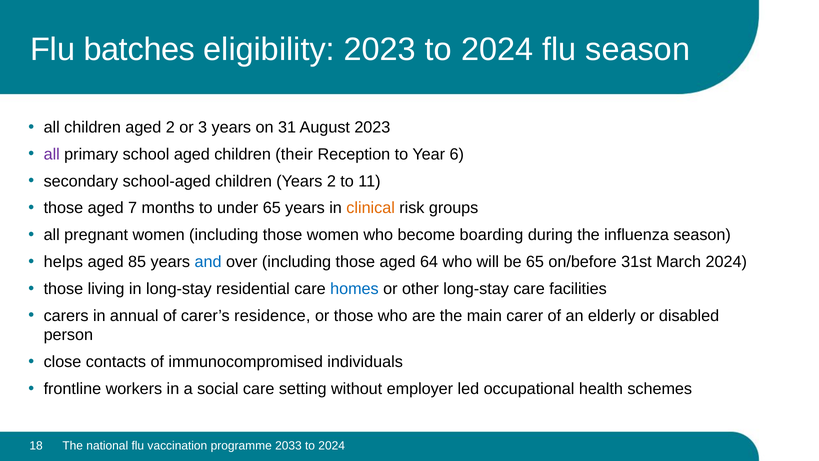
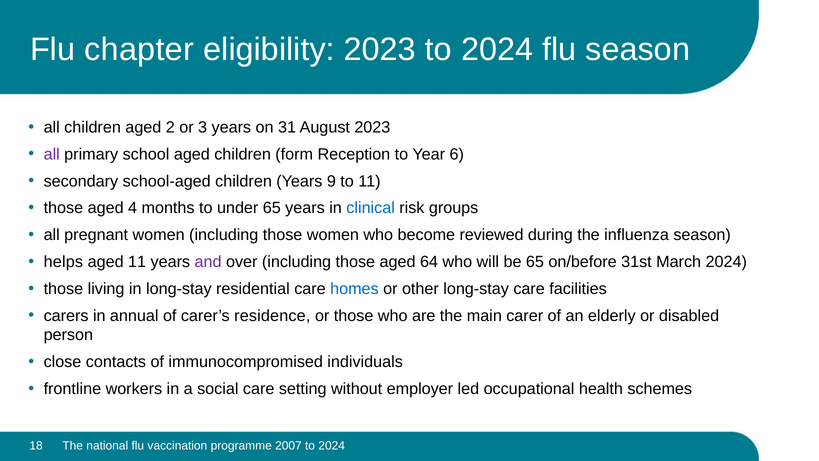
batches: batches -> chapter (139, 49)
their: their -> form (294, 154)
Years 2: 2 -> 9 (331, 181)
7: 7 -> 4 (133, 208)
clinical colour: orange -> blue (371, 208)
boarding: boarding -> reviewed (492, 235)
aged 85: 85 -> 11 (137, 262)
and colour: blue -> purple (208, 262)
2033: 2033 -> 2007 (288, 446)
